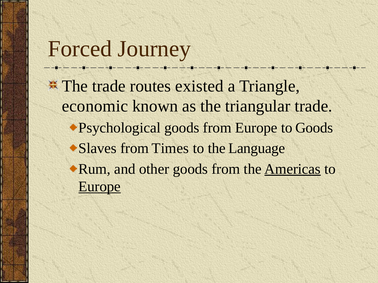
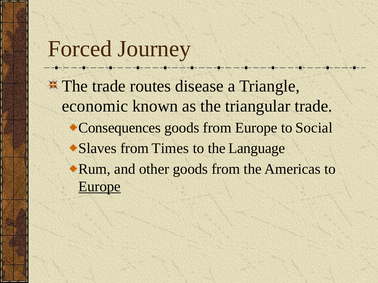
existed: existed -> disease (199, 86)
Psychological: Psychological -> Consequences (120, 128)
to Goods: Goods -> Social (314, 128)
Americas underline: present -> none (293, 169)
